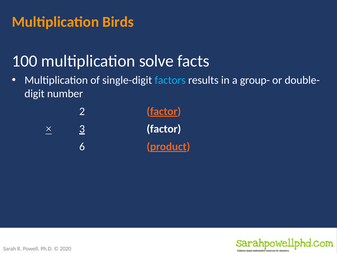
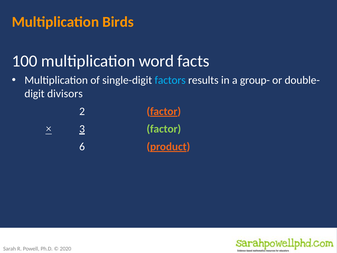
solve: solve -> word (156, 61)
number: number -> divisors (65, 94)
factor colour: white -> light green (164, 129)
